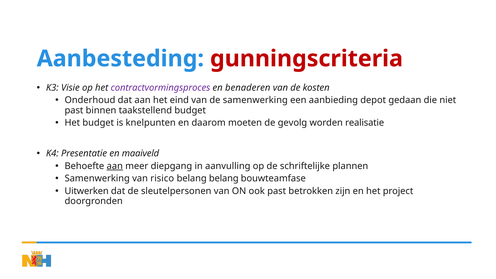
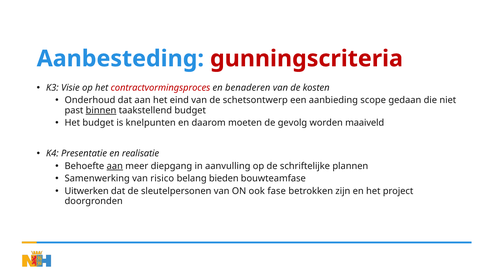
contractvormingsproces colour: purple -> red (160, 88)
de samenwerking: samenwerking -> schetsontwerp (255, 100)
depot: depot -> scope (373, 100)
binnen underline: none -> present (101, 110)
realisatie: realisatie -> maaiveld (365, 123)
maaiveld: maaiveld -> realisatie (141, 153)
belang belang: belang -> bieden (224, 179)
ook past: past -> fase (277, 191)
